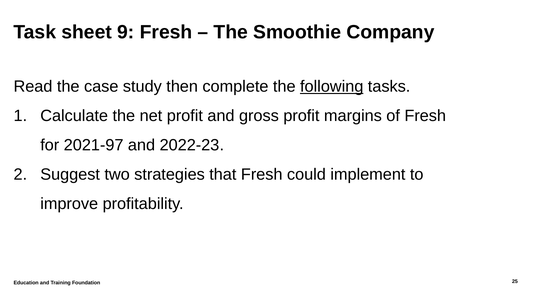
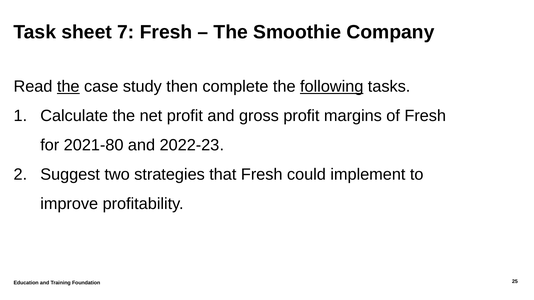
9: 9 -> 7 (126, 32)
the underline: none -> present (68, 87)
2021-97: 2021-97 -> 2021-80 (94, 145)
